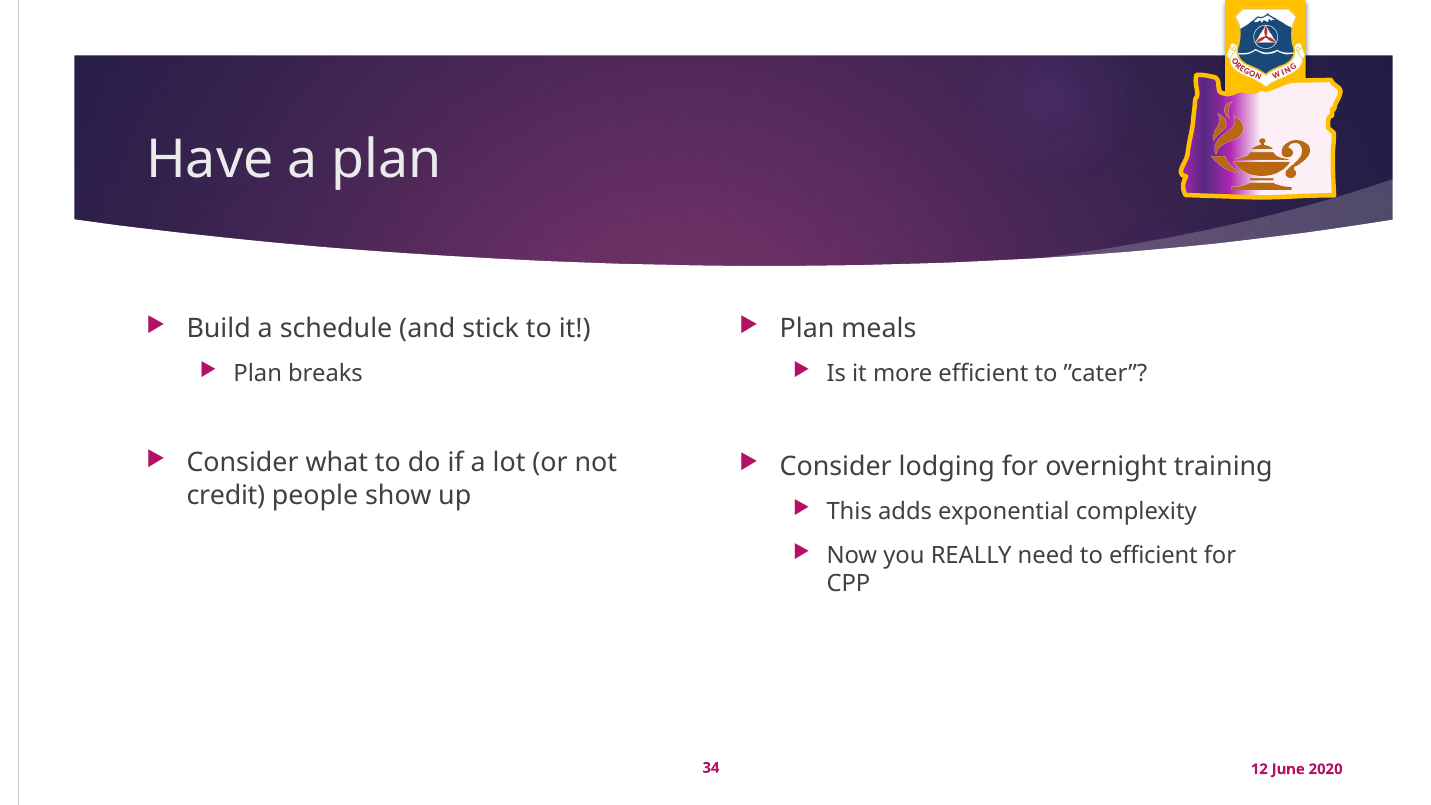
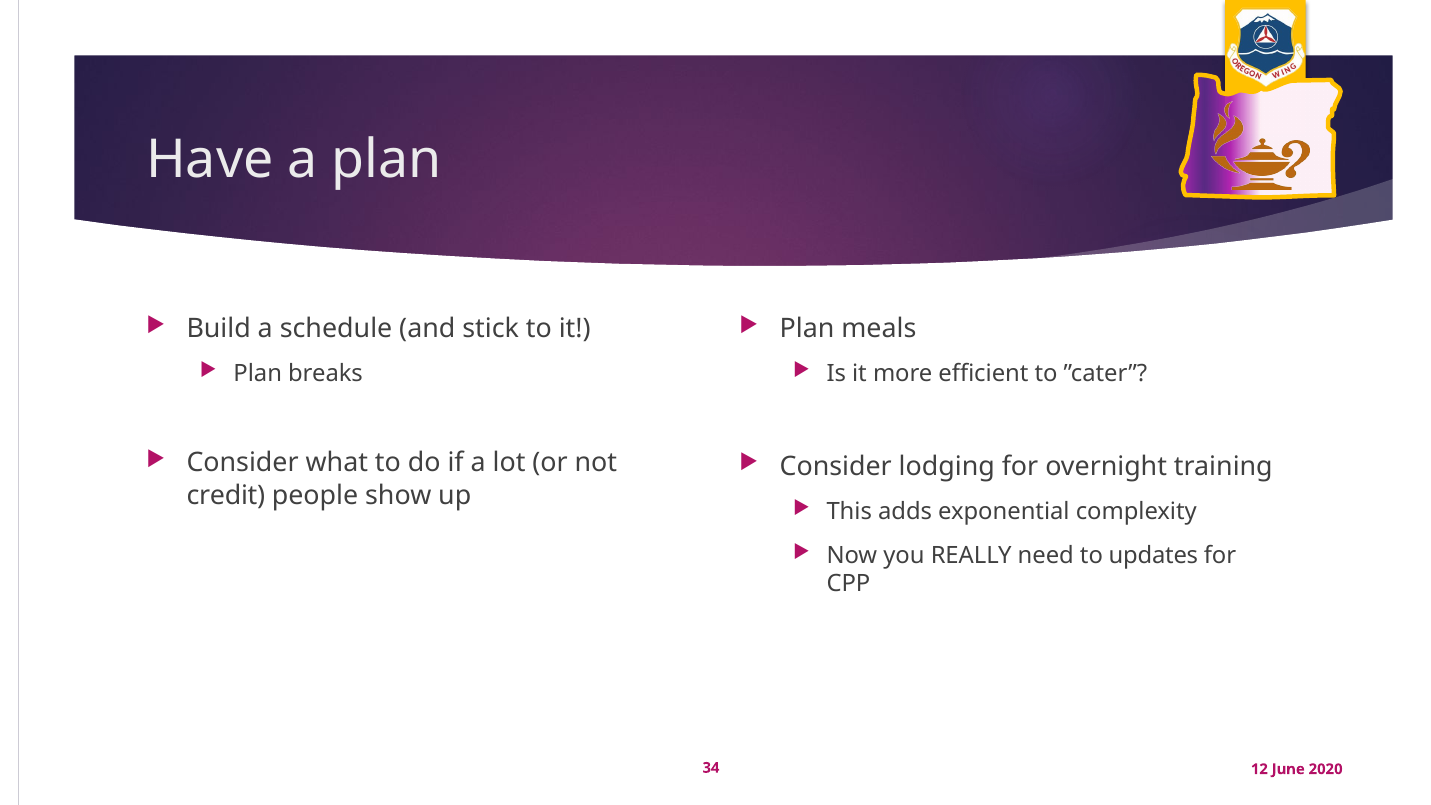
to efficient: efficient -> updates (1153, 555)
